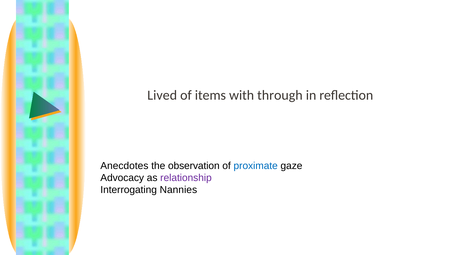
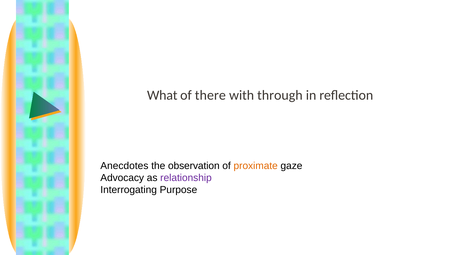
Lived: Lived -> What (162, 95)
items: items -> there (210, 95)
proximate colour: blue -> orange (256, 166)
Nannies: Nannies -> Purpose (178, 190)
